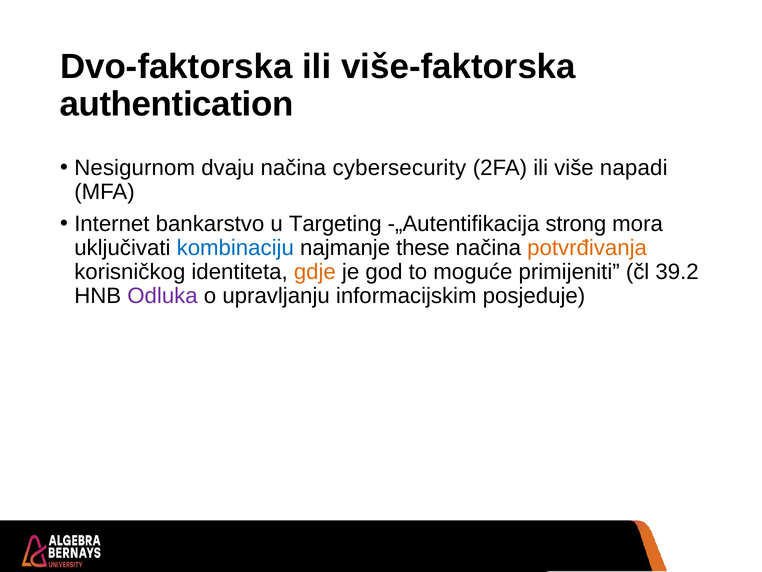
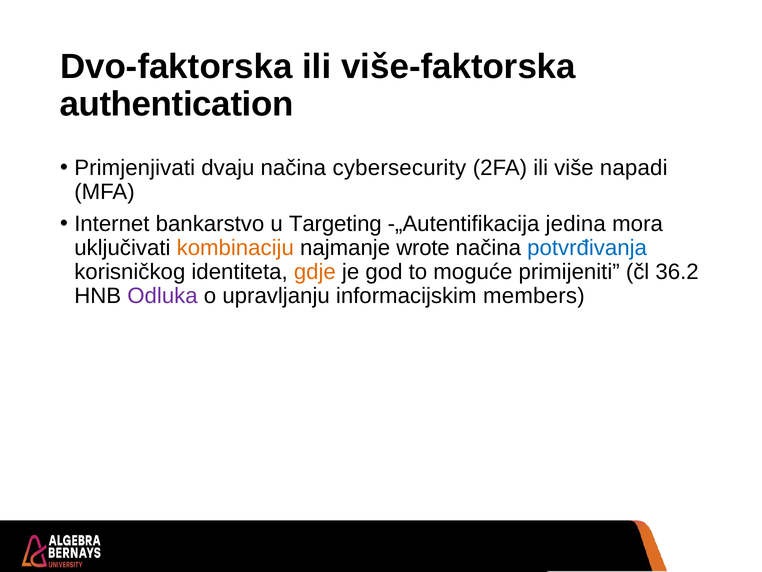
Nesigurnom: Nesigurnom -> Primjenjivati (135, 168)
strong: strong -> jedina (576, 224)
kombinaciju colour: blue -> orange (235, 248)
these: these -> wrote (423, 248)
potvrđivanja colour: orange -> blue (587, 248)
39.2: 39.2 -> 36.2 (677, 272)
posjeduje: posjeduje -> members (534, 296)
